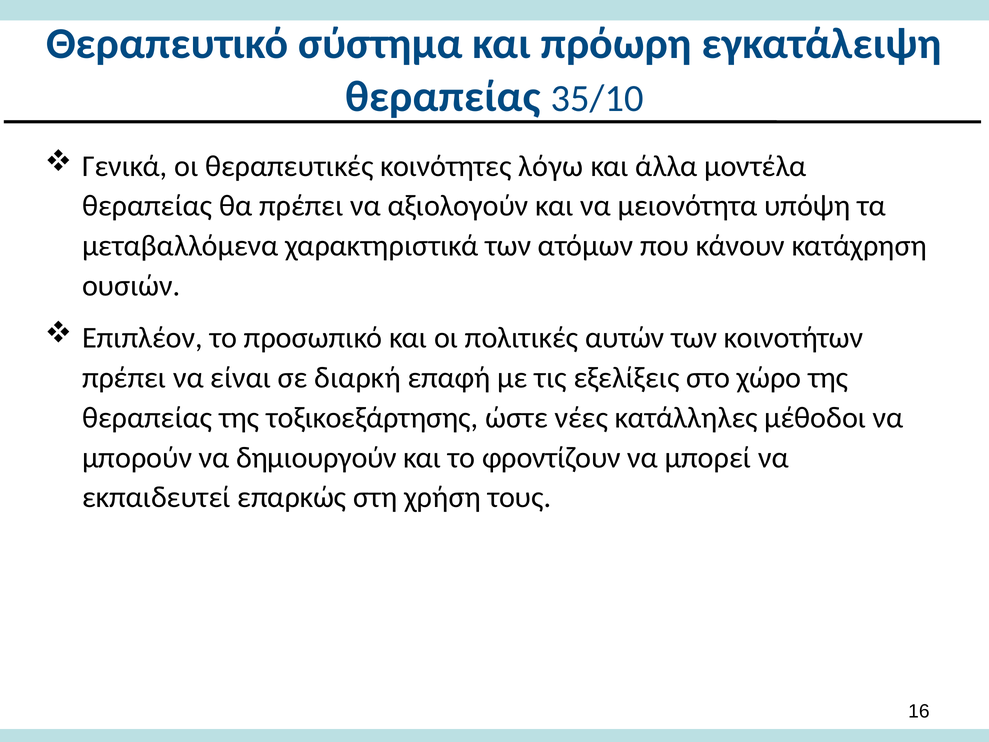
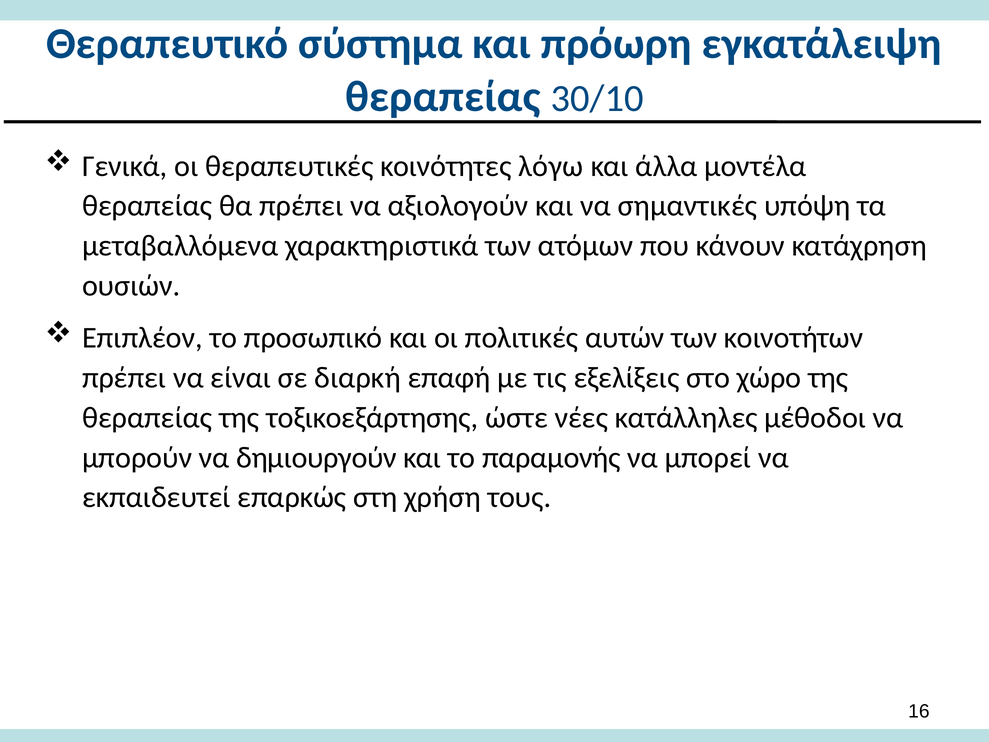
35/10: 35/10 -> 30/10 (597, 98)
μειονότητα: μειονότητα -> σημαντικές (687, 206)
φροντίζουν: φροντίζουν -> παραμονής (551, 457)
